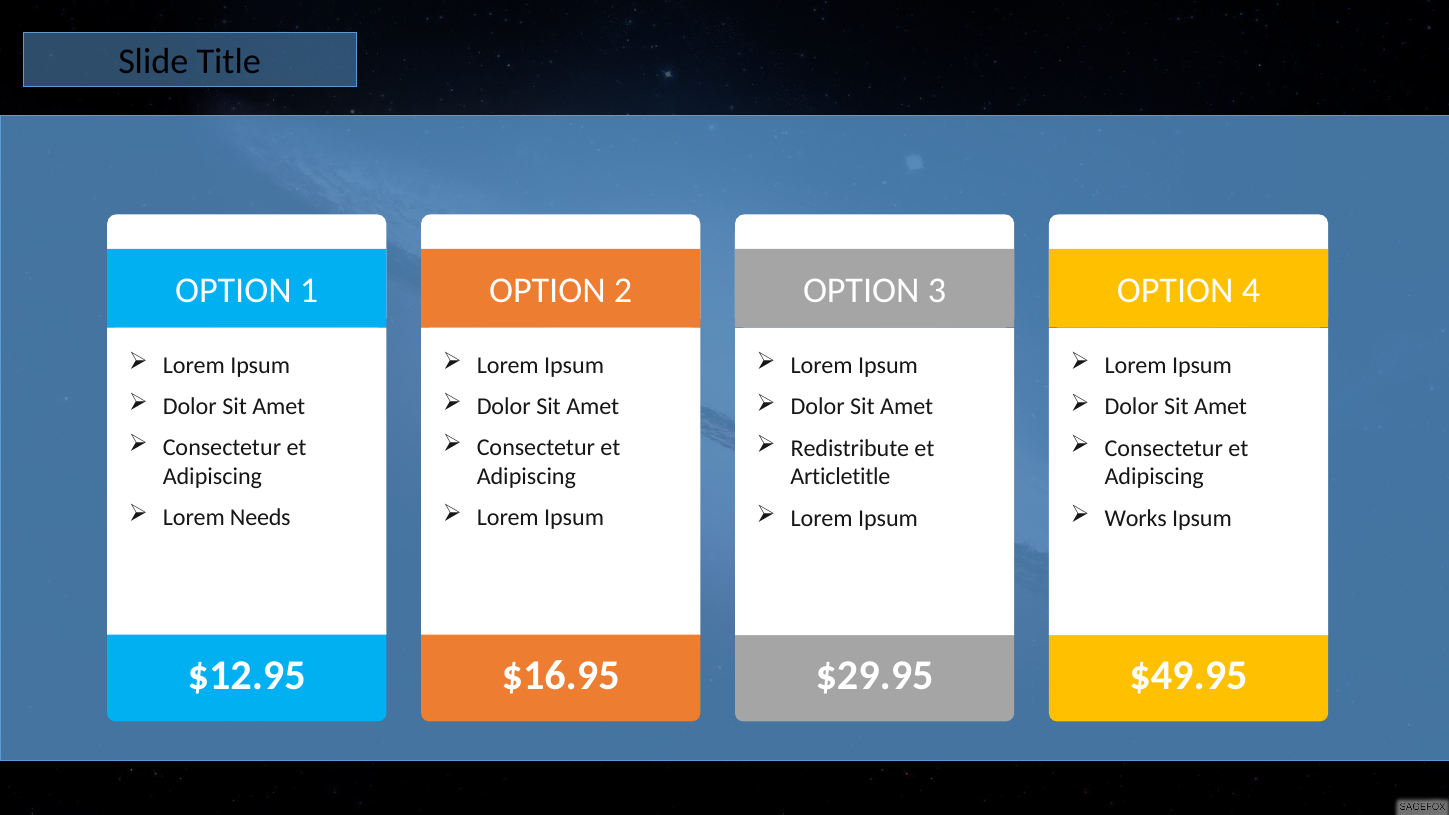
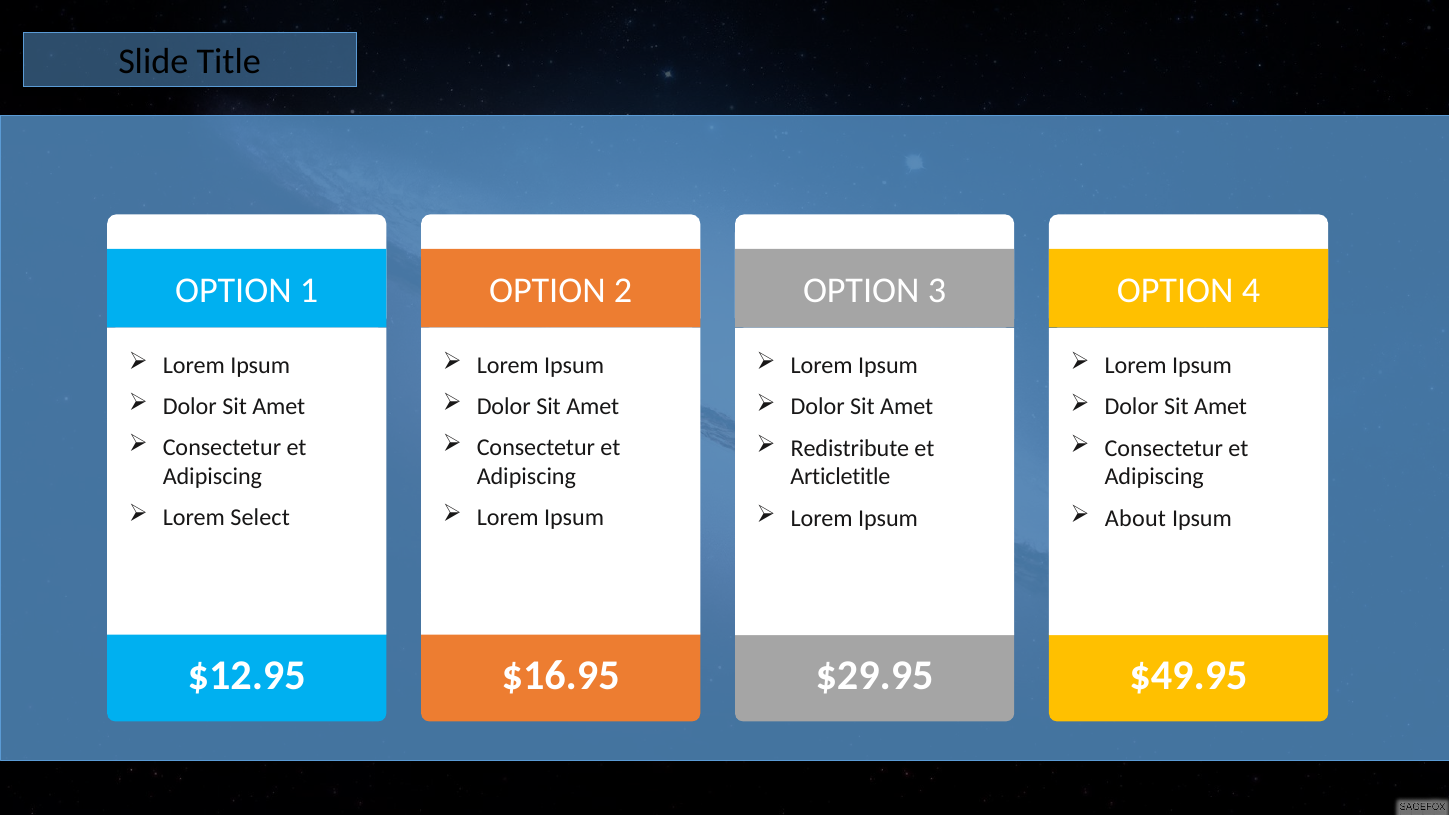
Needs: Needs -> Select (260, 518)
Works: Works -> About (1136, 518)
